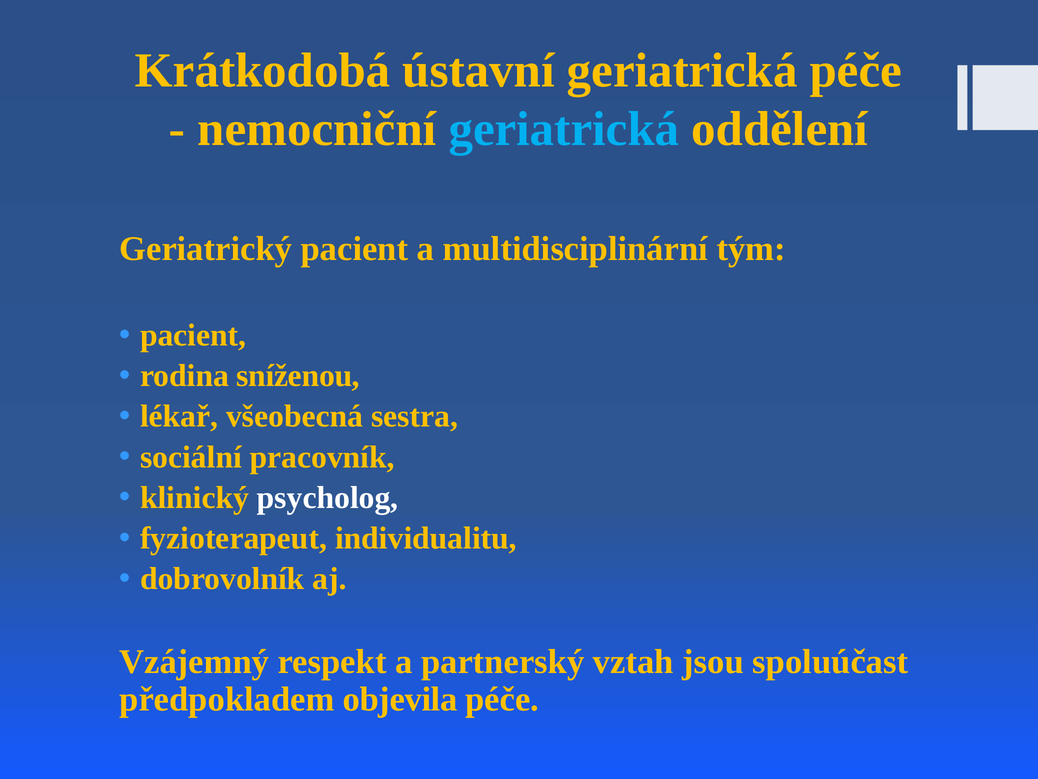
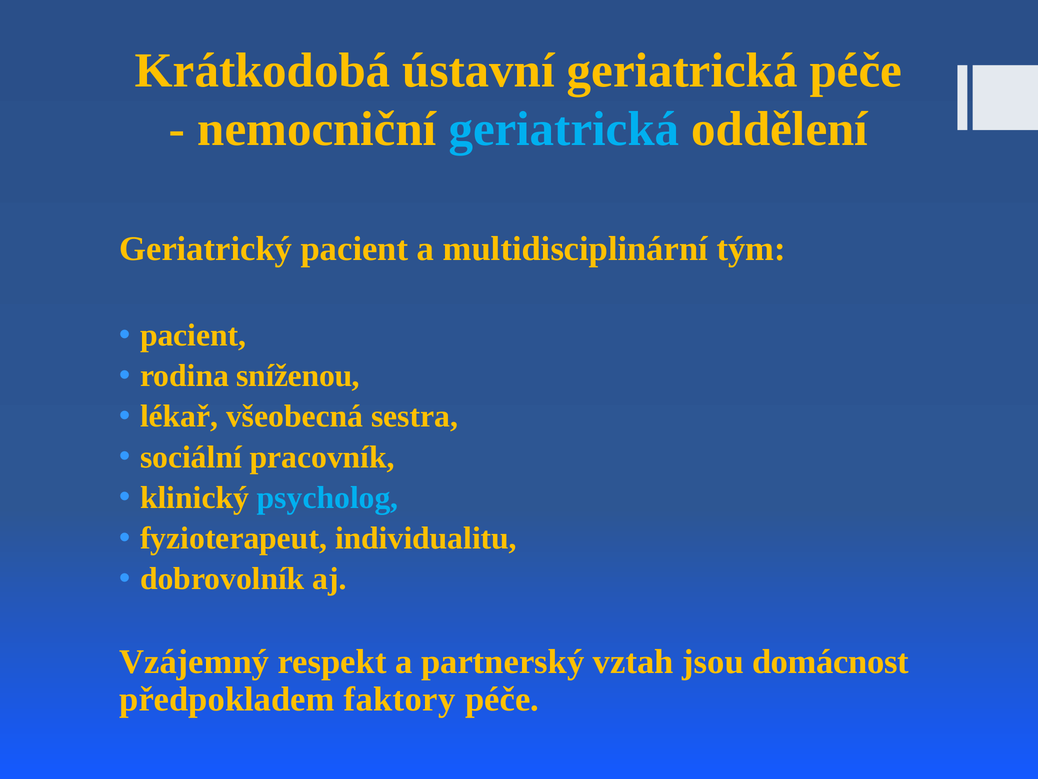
psycholog colour: white -> light blue (328, 497)
spoluúčast: spoluúčast -> domácnost (830, 662)
objevila: objevila -> faktory (400, 699)
